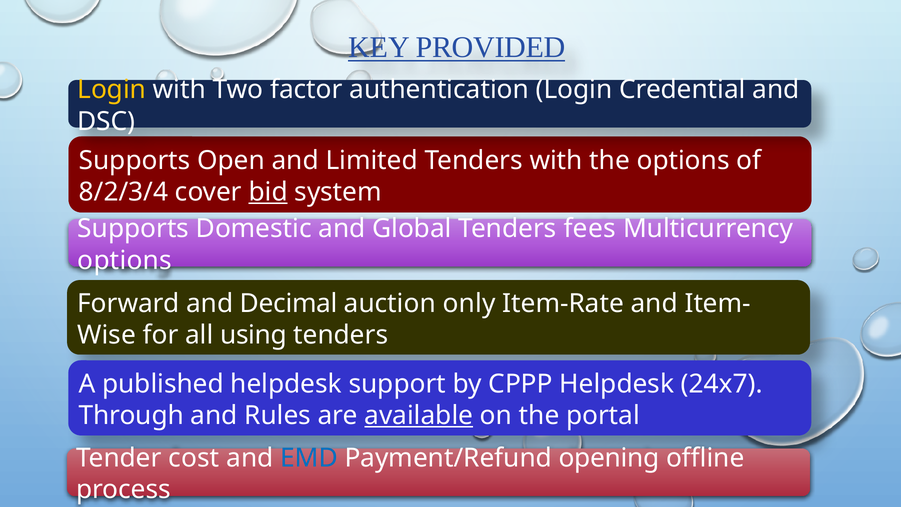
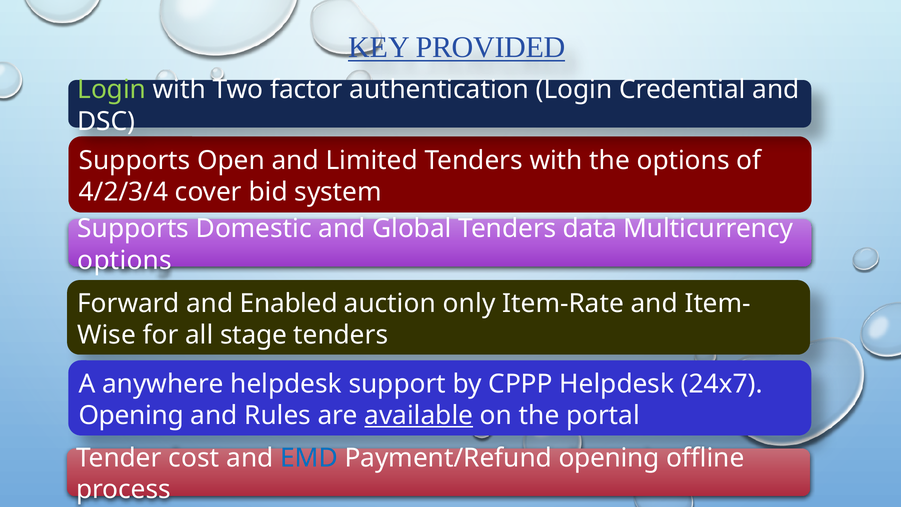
Login colour: yellow -> light green (112, 90)
8/2/3/4: 8/2/3/4 -> 4/2/3/4 (124, 192)
bid underline: present -> none (268, 192)
fees: fees -> data (590, 229)
Decimal: Decimal -> Enabled (289, 303)
using: using -> stage (254, 335)
published: published -> anywhere (163, 384)
Through: Through -> Opening (131, 415)
